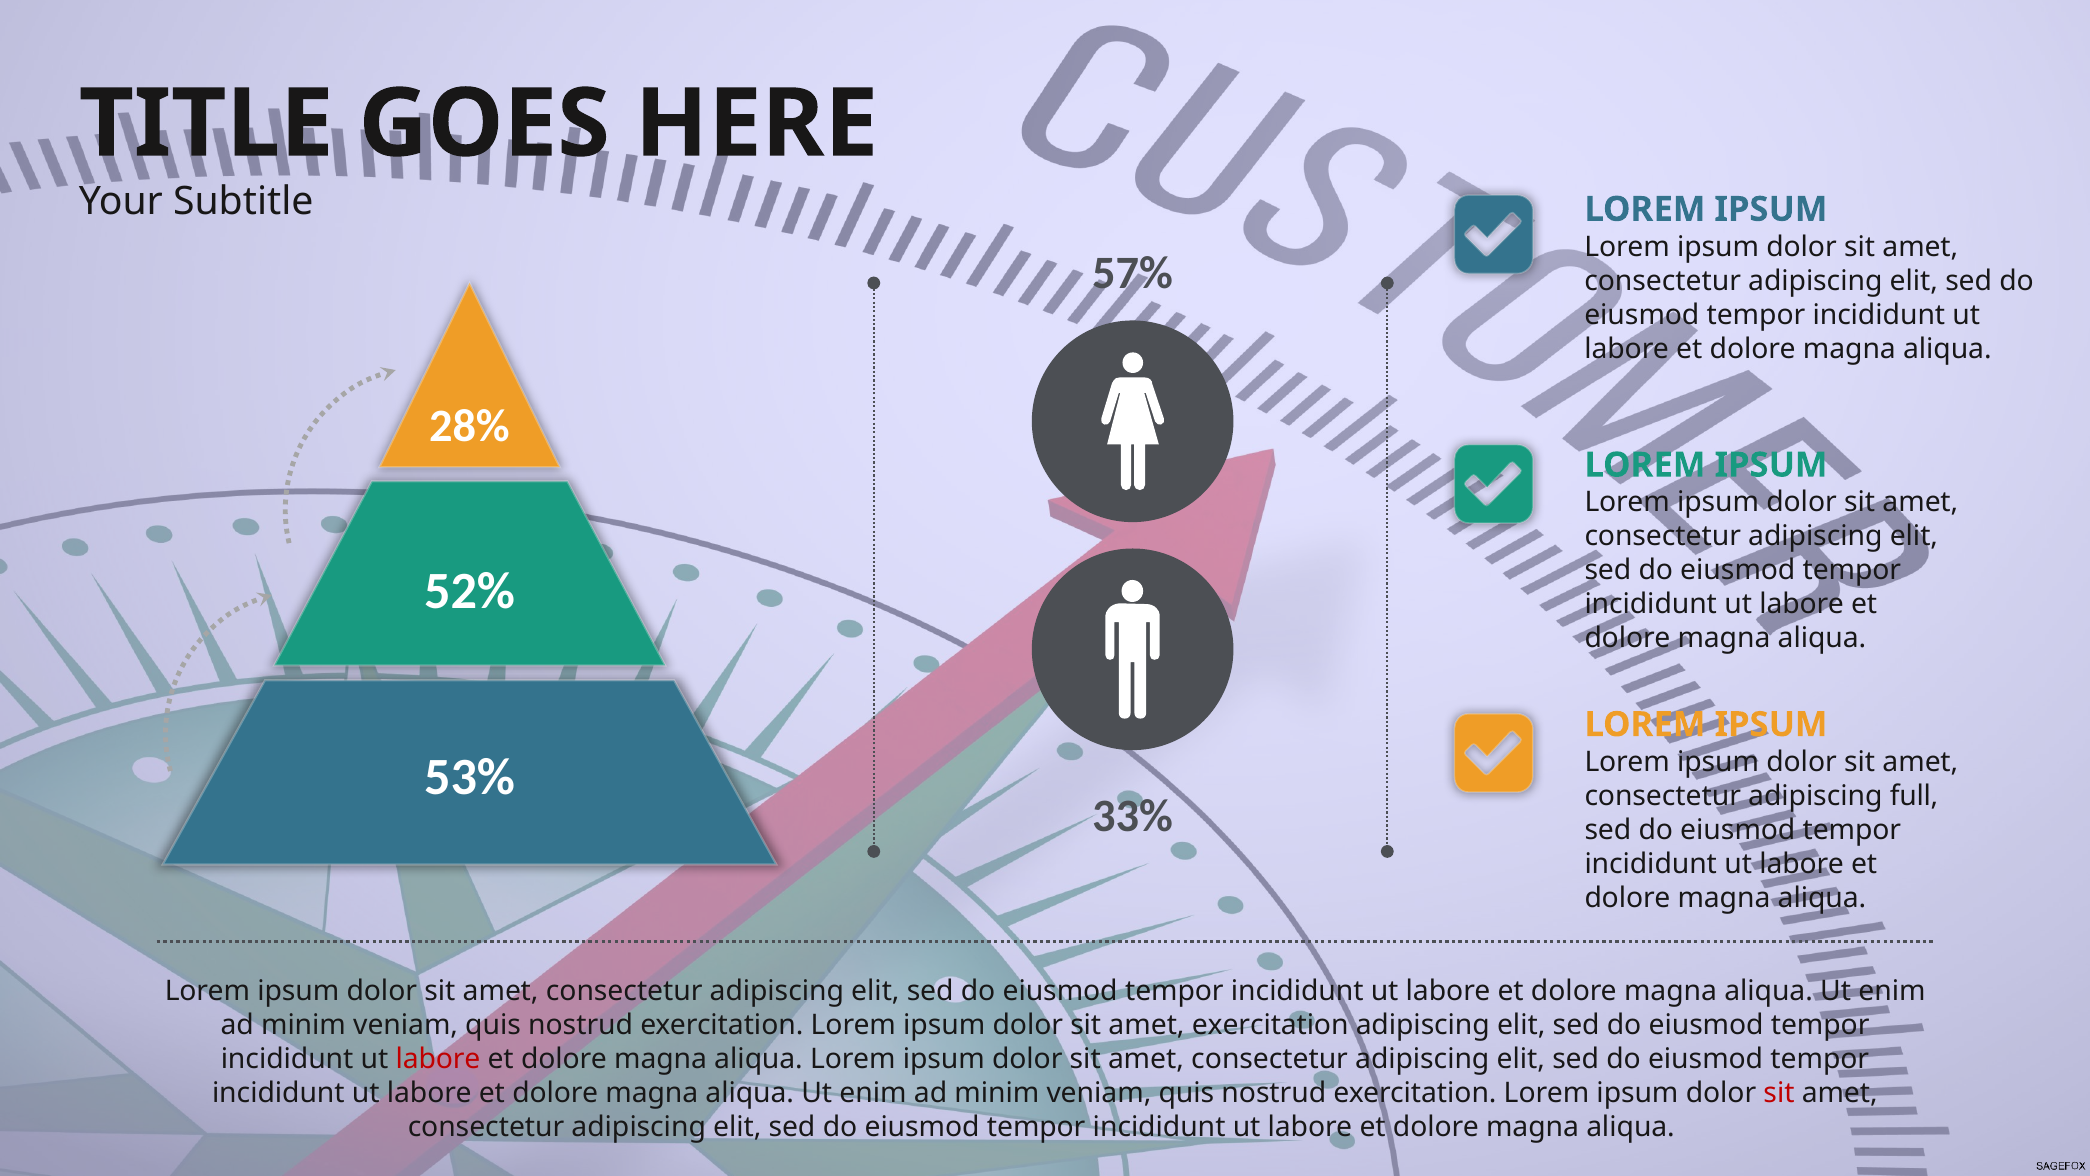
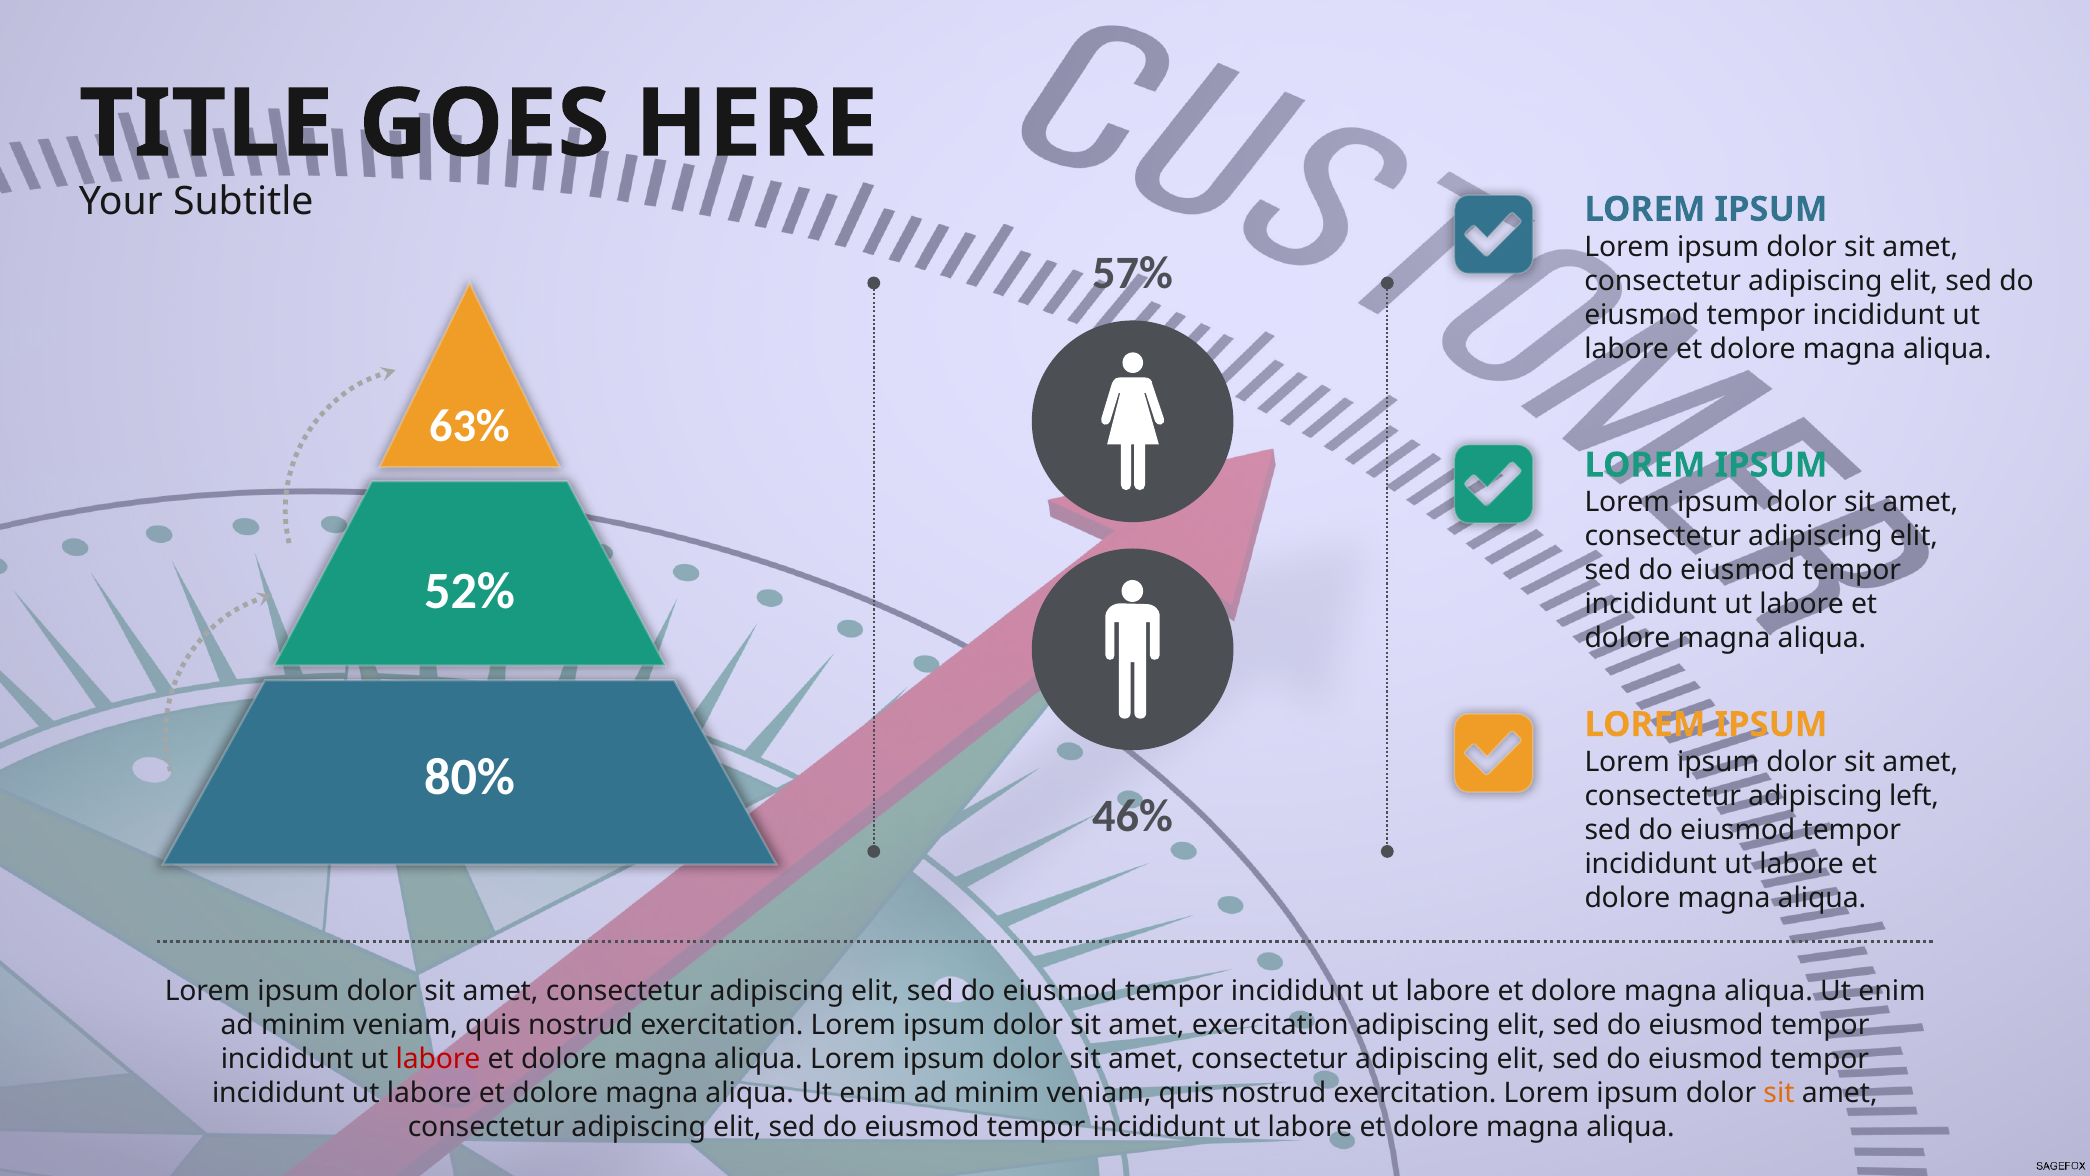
28%: 28% -> 63% (469, 426)
53%: 53% -> 80% (470, 777)
full: full -> left (1914, 796)
33%: 33% -> 46% (1133, 816)
sit colour: red -> orange (1779, 1093)
